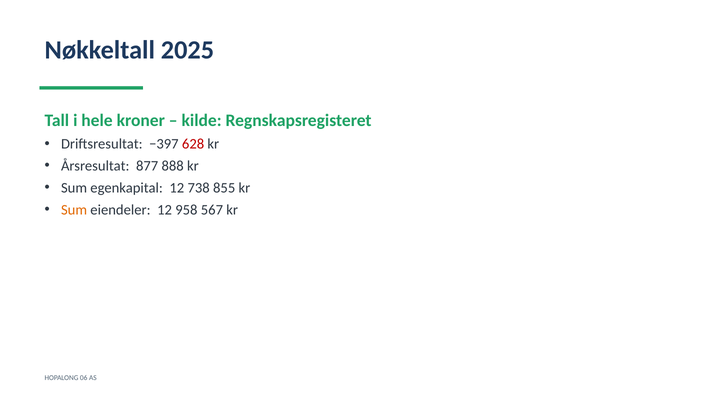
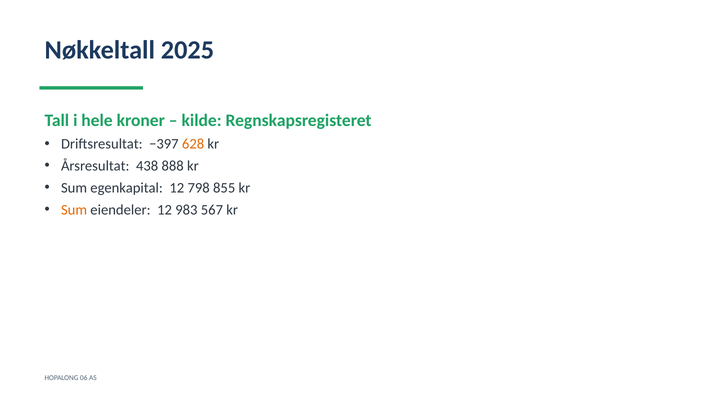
628 colour: red -> orange (193, 144)
877: 877 -> 438 (147, 166)
738: 738 -> 798 (199, 188)
958: 958 -> 983 (186, 210)
